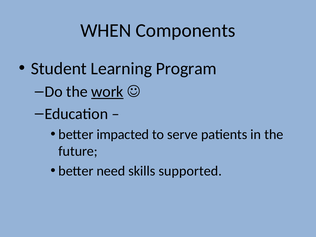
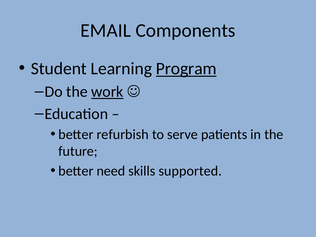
WHEN: WHEN -> EMAIL (106, 31)
Program underline: none -> present (186, 69)
impacted: impacted -> refurbish (123, 134)
